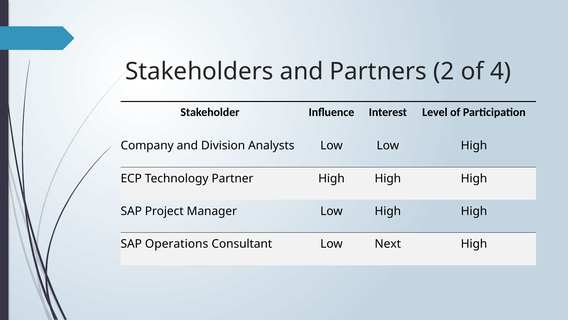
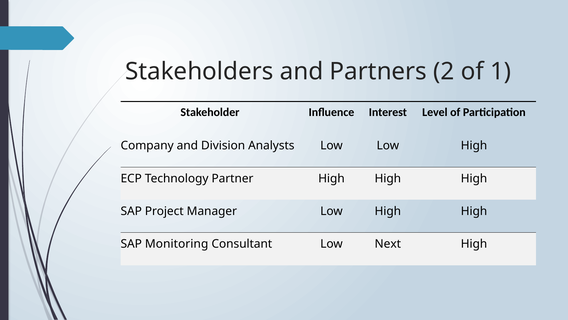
4: 4 -> 1 (501, 71)
Operations: Operations -> Monitoring (177, 244)
